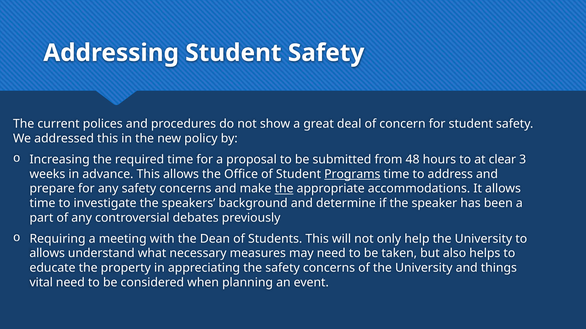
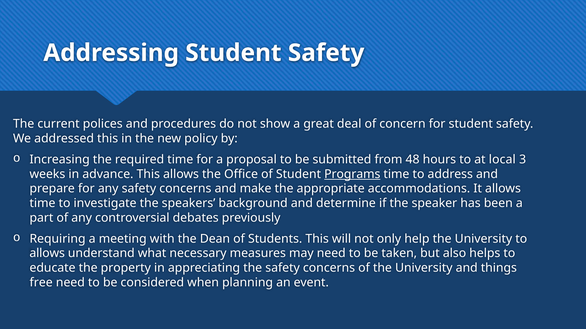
clear: clear -> local (502, 160)
the underline: present -> none (284, 189)
vital: vital -> free (41, 283)
